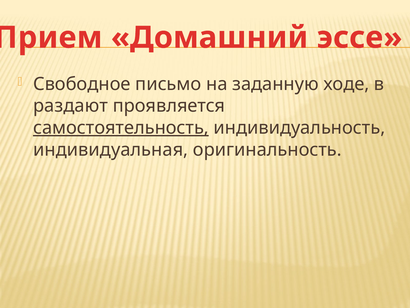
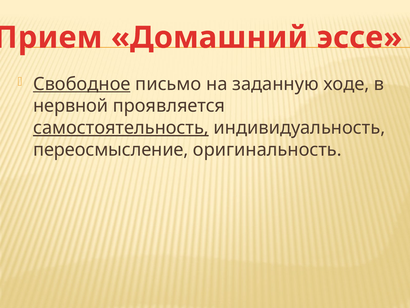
Свободное underline: none -> present (82, 84)
раздают: раздают -> нервной (71, 106)
индивидуальная: индивидуальная -> переосмысление (111, 150)
